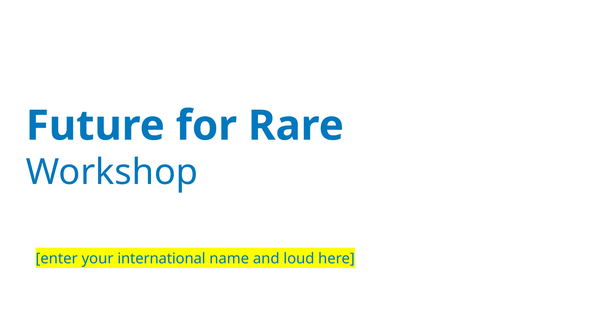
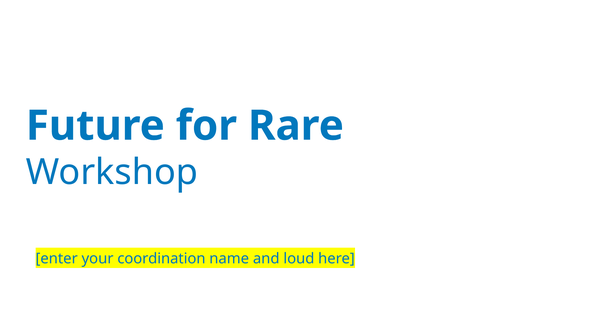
international: international -> coordination (161, 259)
